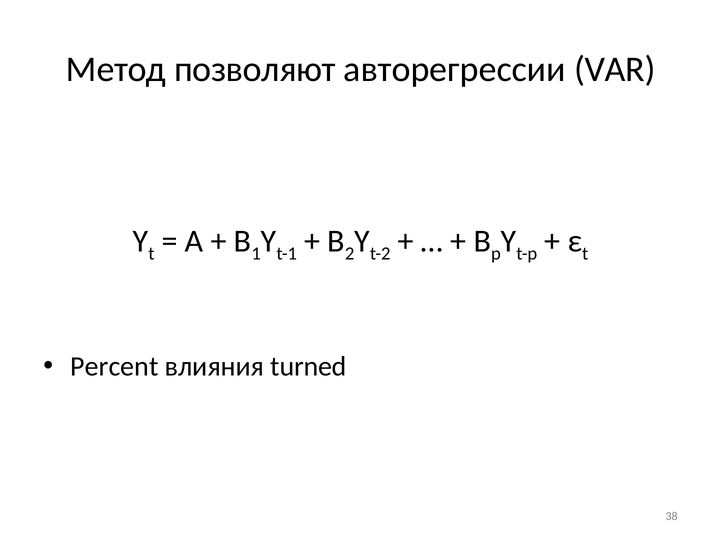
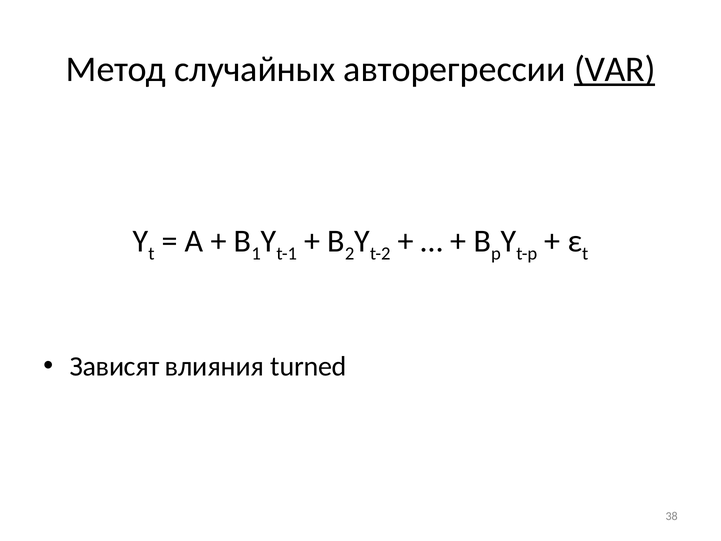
позволяют: позволяют -> случайных (255, 69)
VAR underline: none -> present (615, 69)
Percent: Percent -> Зависят (115, 366)
